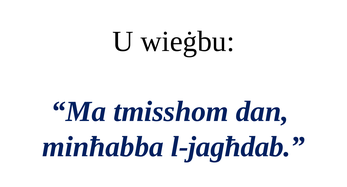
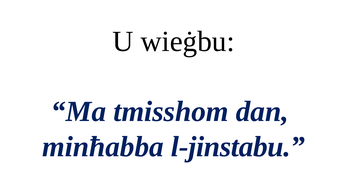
l-jagħdab: l-jagħdab -> l-jinstabu (238, 147)
